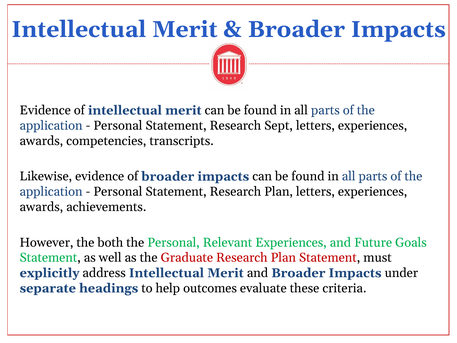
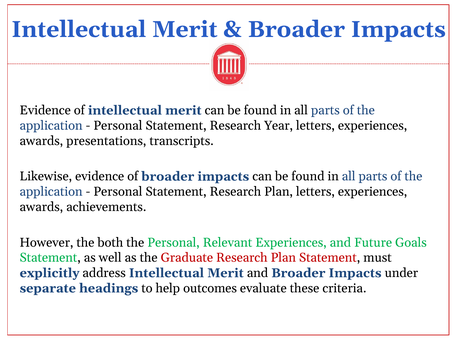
Sept: Sept -> Year (279, 125)
competencies: competencies -> presentations (106, 141)
